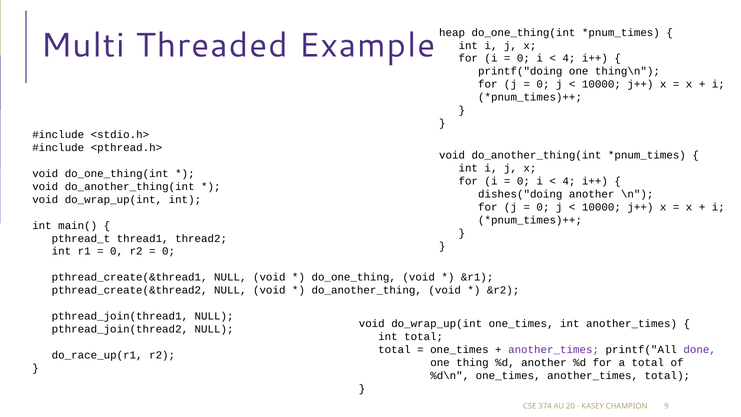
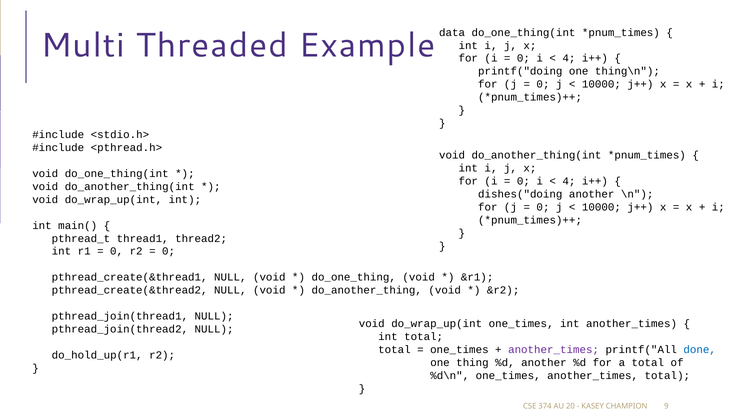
heap: heap -> data (452, 32)
done colour: purple -> blue (700, 349)
do_race_up(r1: do_race_up(r1 -> do_hold_up(r1 (97, 355)
